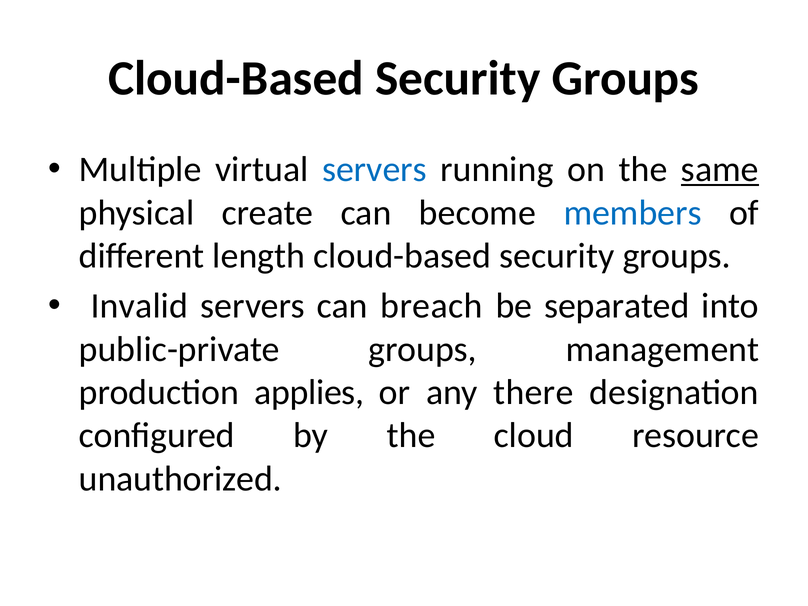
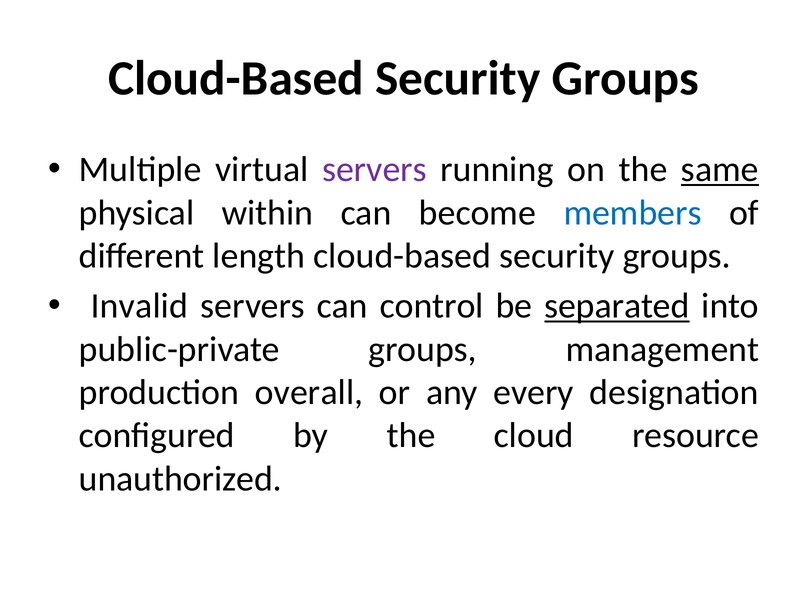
servers colour: blue -> purple (374, 170)
create: create -> within (267, 213)
breach: breach -> control (432, 306)
separated underline: none -> present (617, 306)
applies: applies -> overall (309, 392)
there: there -> every (534, 392)
